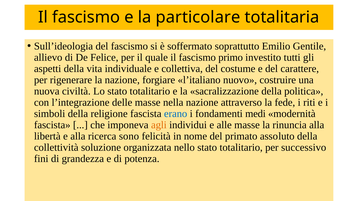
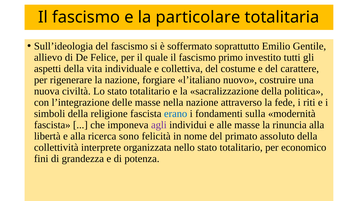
medi: medi -> sulla (255, 114)
agli colour: orange -> purple (159, 125)
soluzione: soluzione -> interprete (101, 148)
successivo: successivo -> economico (304, 148)
